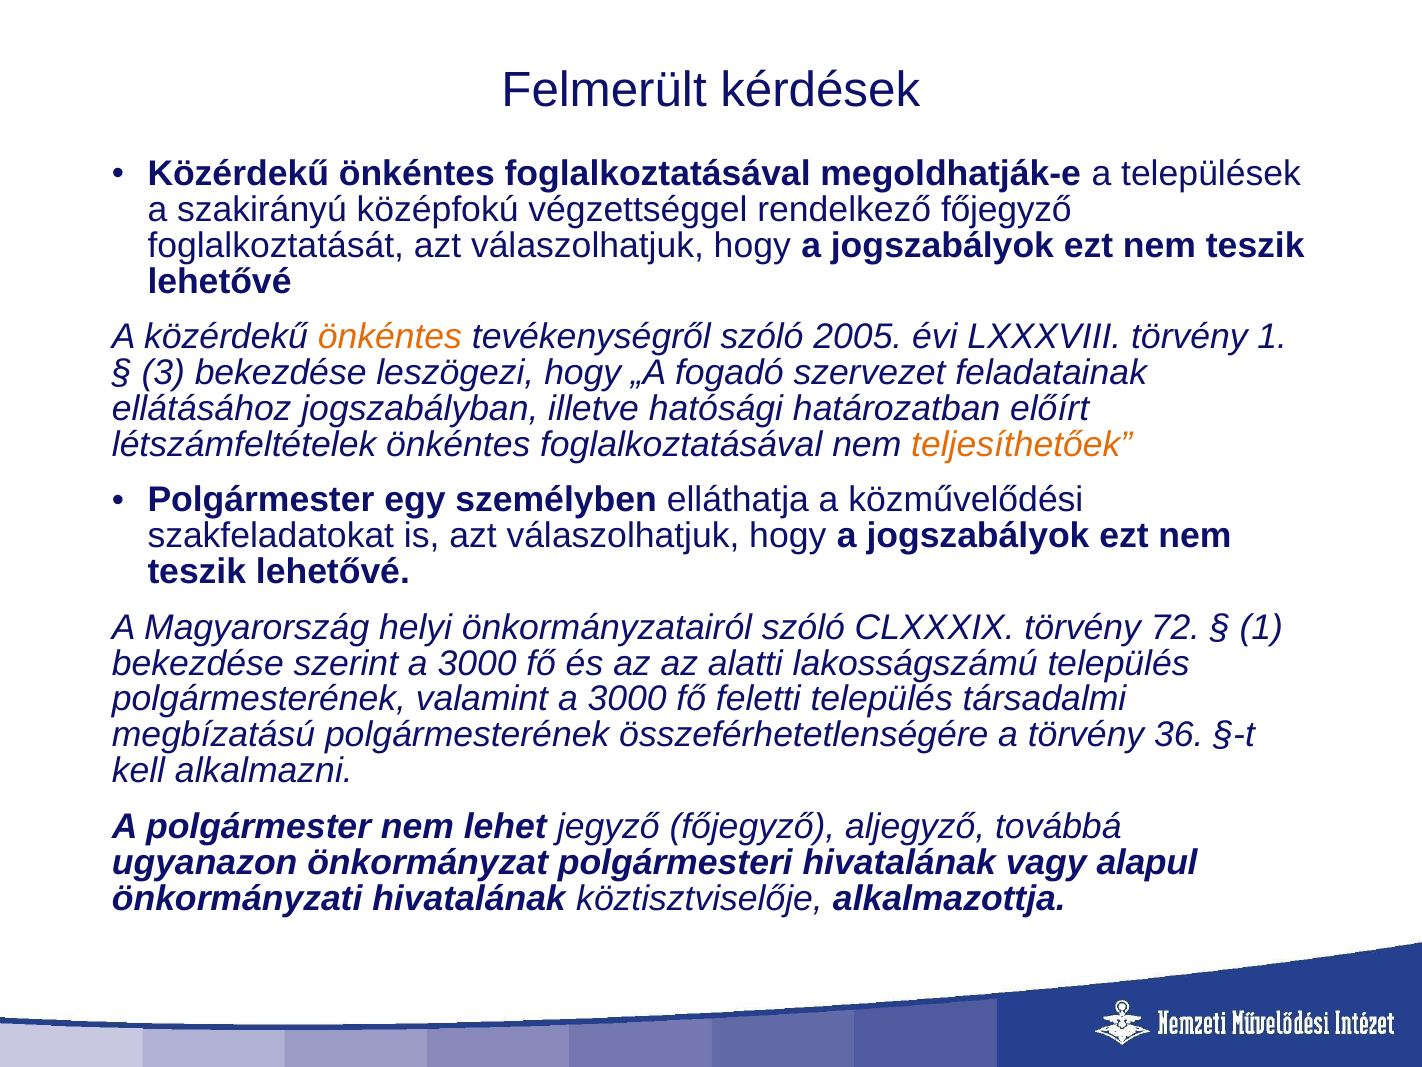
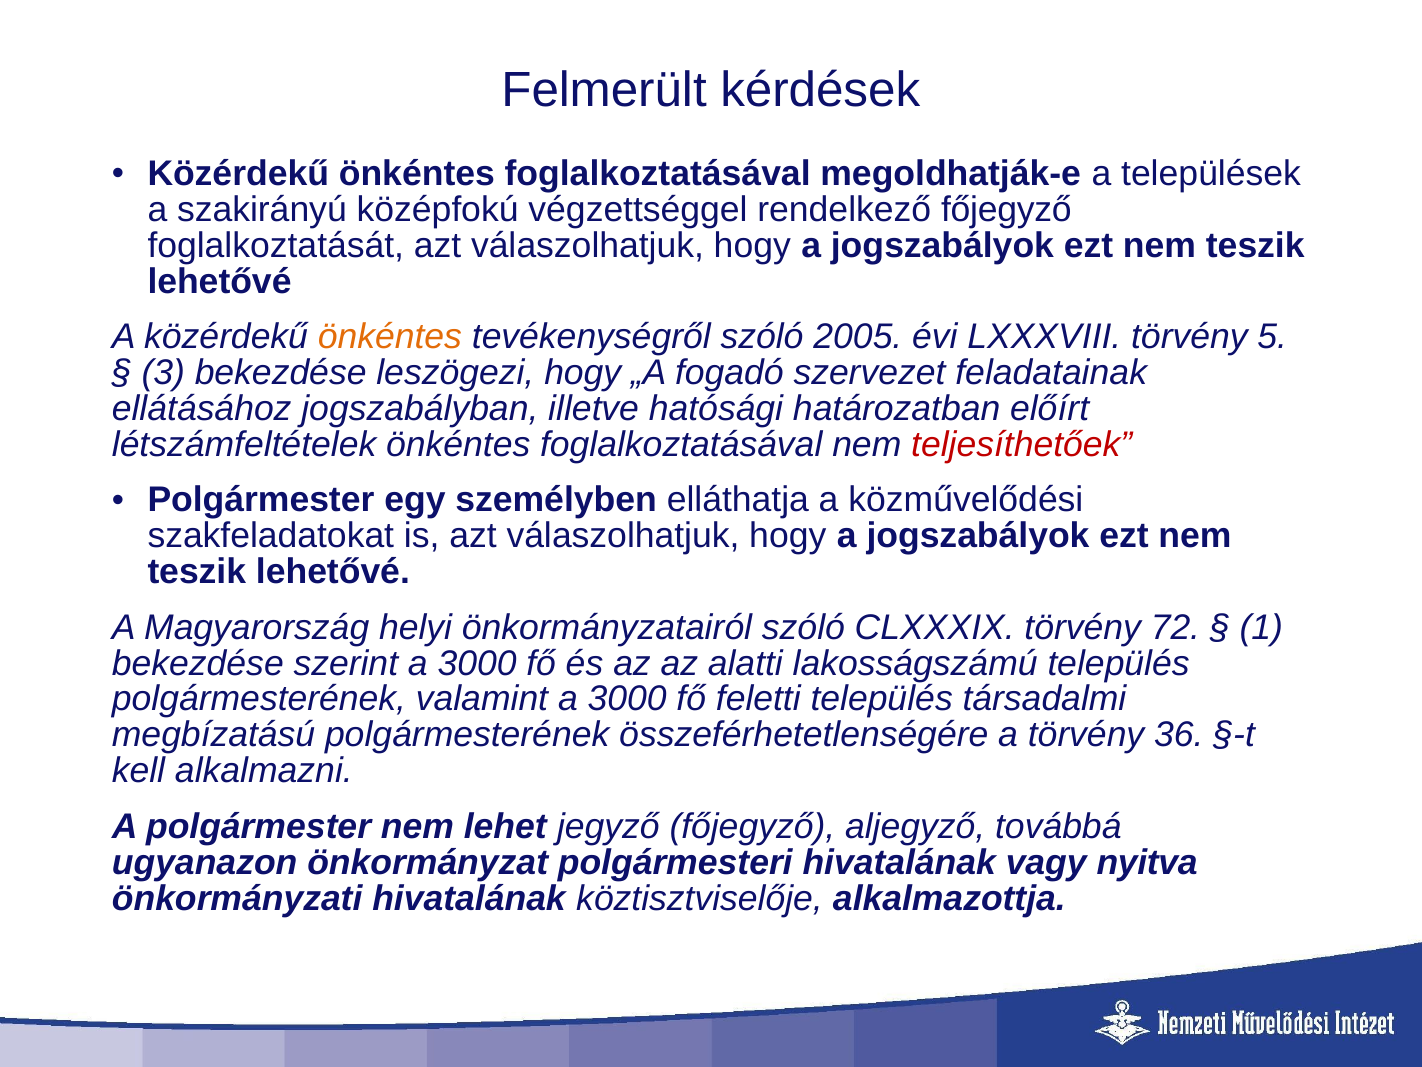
törvény 1: 1 -> 5 (1272, 337)
teljesíthetőek colour: orange -> red (1022, 444)
alapul: alapul -> nyitva (1147, 862)
